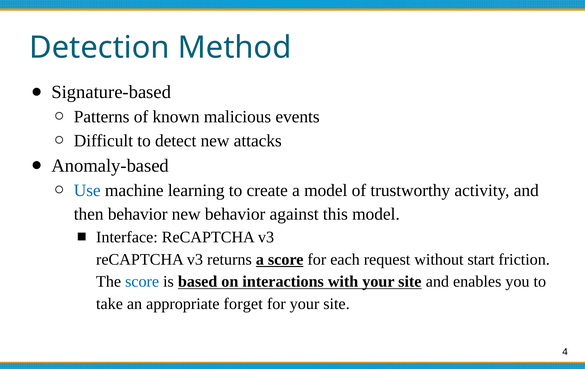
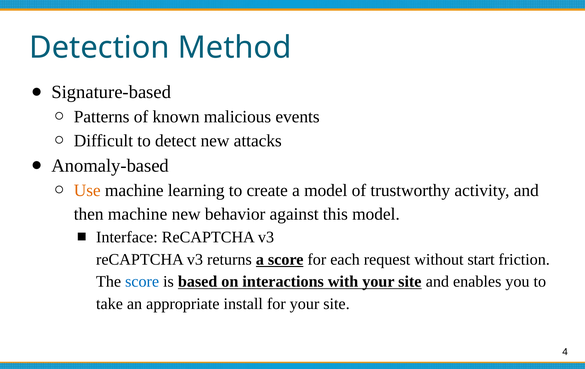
Use colour: blue -> orange (87, 190)
then behavior: behavior -> machine (138, 214)
forget: forget -> install (243, 303)
